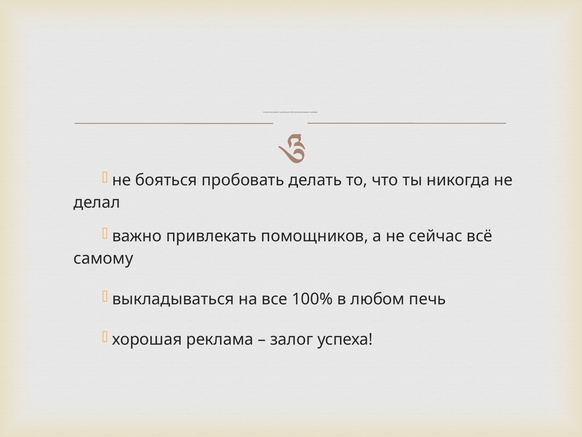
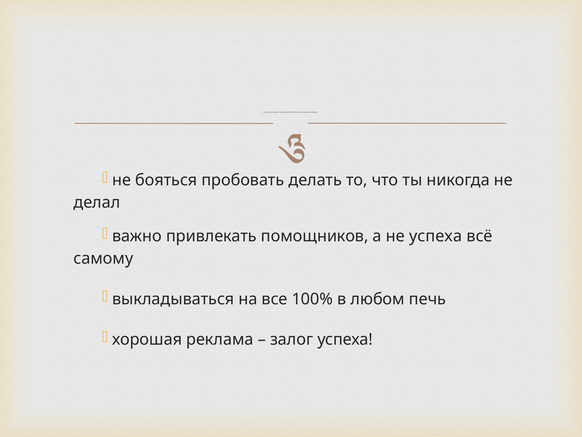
не сейчас: сейчас -> успеха (436, 236)
